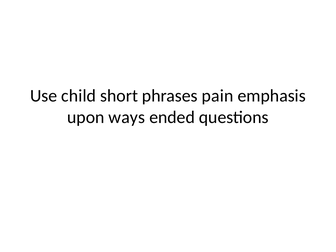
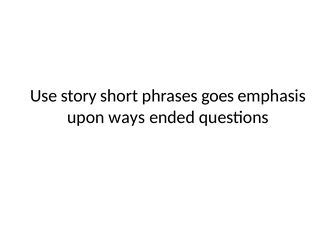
child: child -> story (79, 96)
pain: pain -> goes (218, 96)
